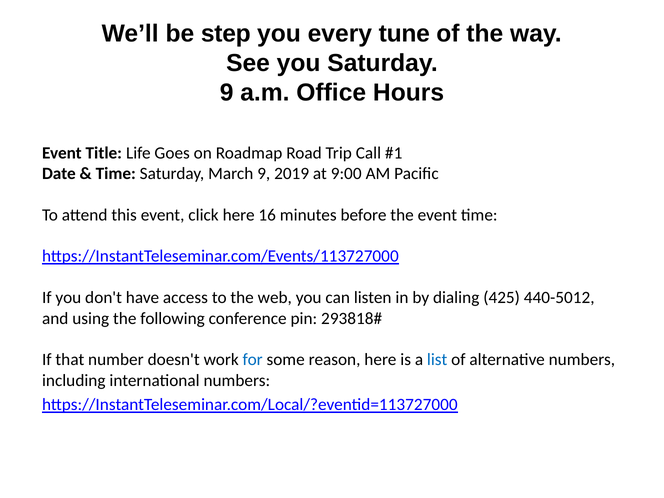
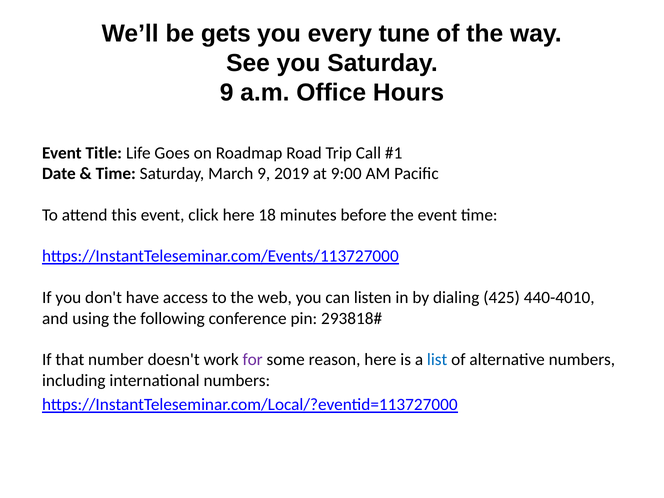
step: step -> gets (226, 34)
16: 16 -> 18 (267, 215)
440-5012: 440-5012 -> 440-4010 (559, 298)
for colour: blue -> purple (253, 360)
